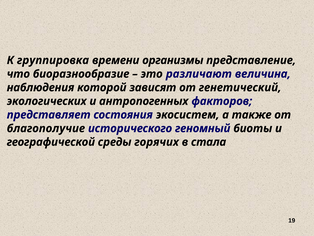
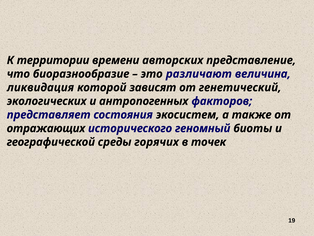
группировка: группировка -> территории (53, 60)
организмы: организмы -> авторских (173, 60)
наблюдения: наблюдения -> ликвидация (40, 87)
благополучие: благополучие -> отражающих (46, 128)
стала: стала -> точек (209, 142)
